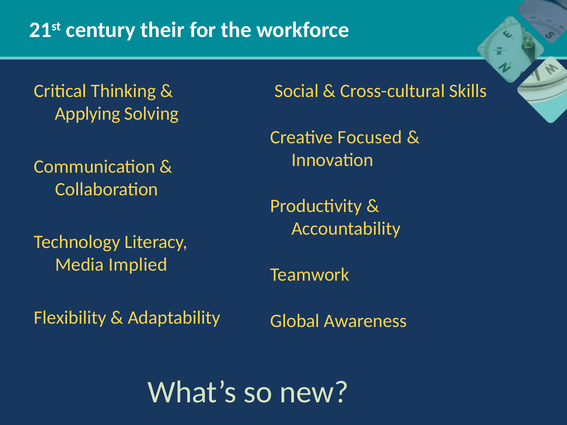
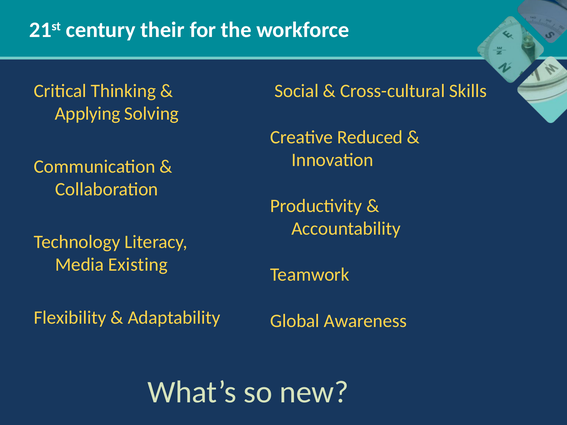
Focused: Focused -> Reduced (370, 137)
Implied: Implied -> Existing (138, 265)
